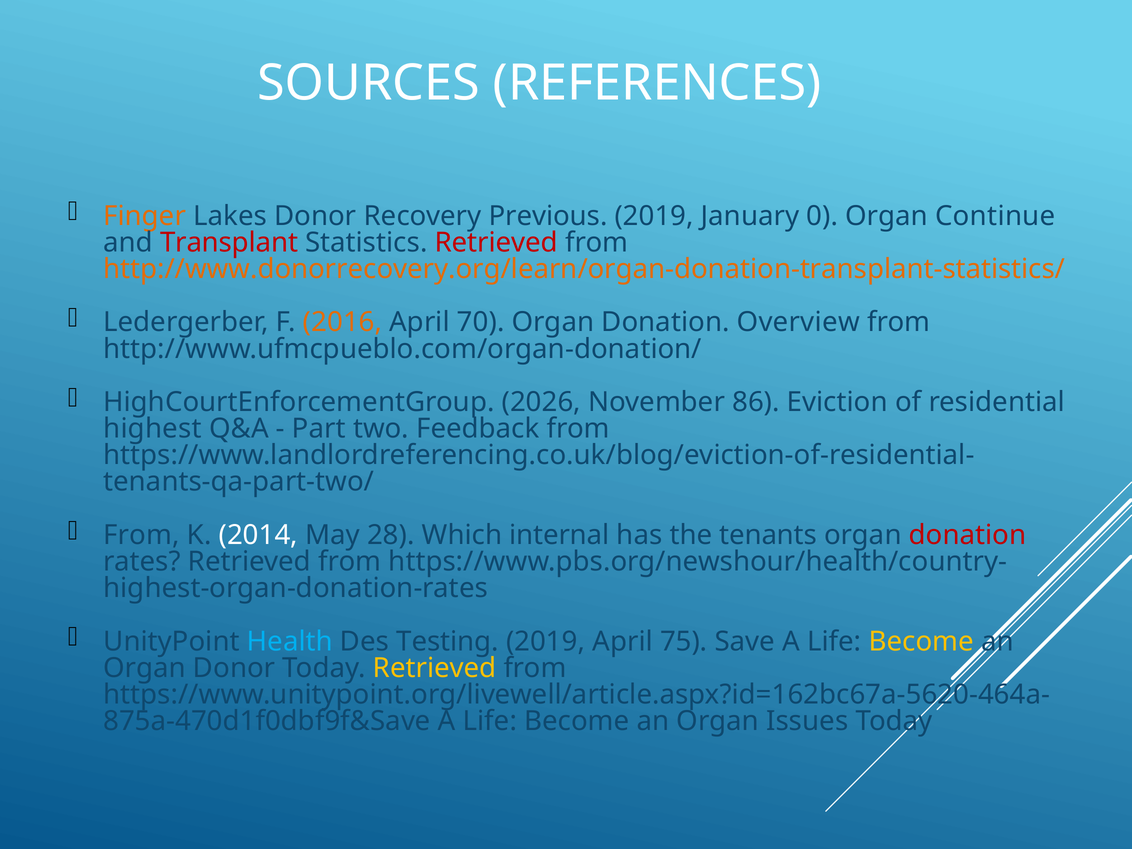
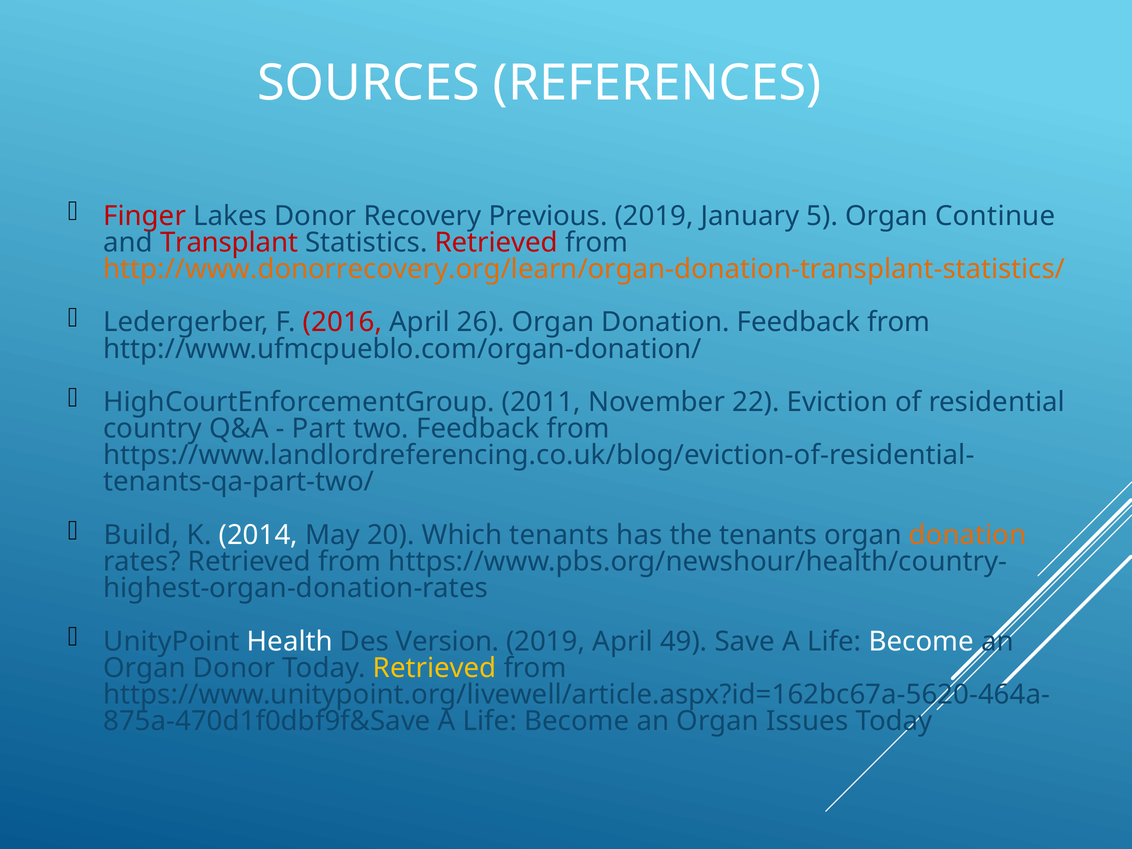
Finger colour: orange -> red (145, 216)
0: 0 -> 5 (822, 216)
2016 colour: orange -> red (343, 322)
70: 70 -> 26 (481, 322)
Donation Overview: Overview -> Feedback (798, 322)
2026: 2026 -> 2011 (541, 402)
86: 86 -> 22 (756, 402)
highest: highest -> country (153, 429)
From: From -> Build (141, 535)
28: 28 -> 20 (391, 535)
Which internal: internal -> tenants (559, 535)
donation colour: red -> orange (968, 535)
Health colour: light blue -> white (290, 641)
Testing: Testing -> Version (448, 641)
75: 75 -> 49 (684, 641)
Become colour: yellow -> white (921, 641)
